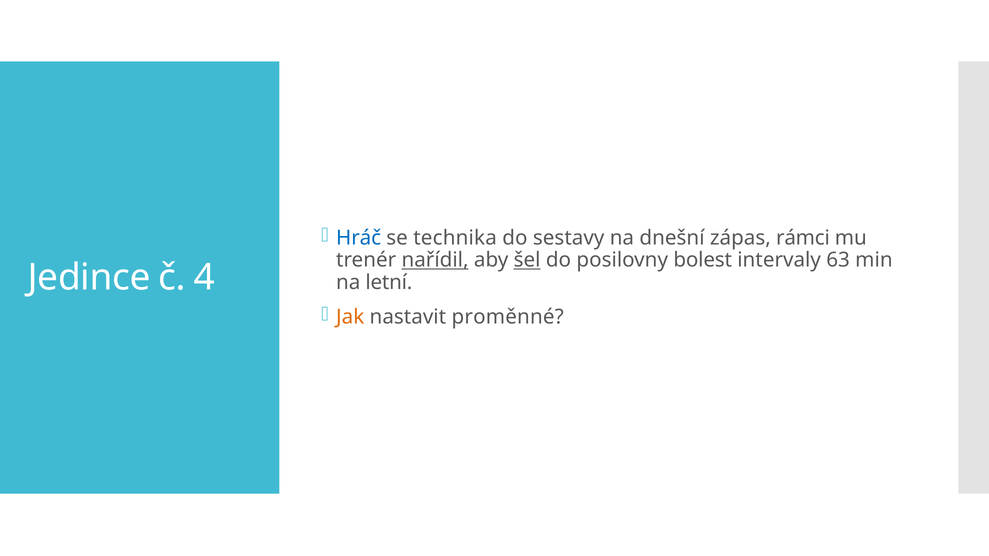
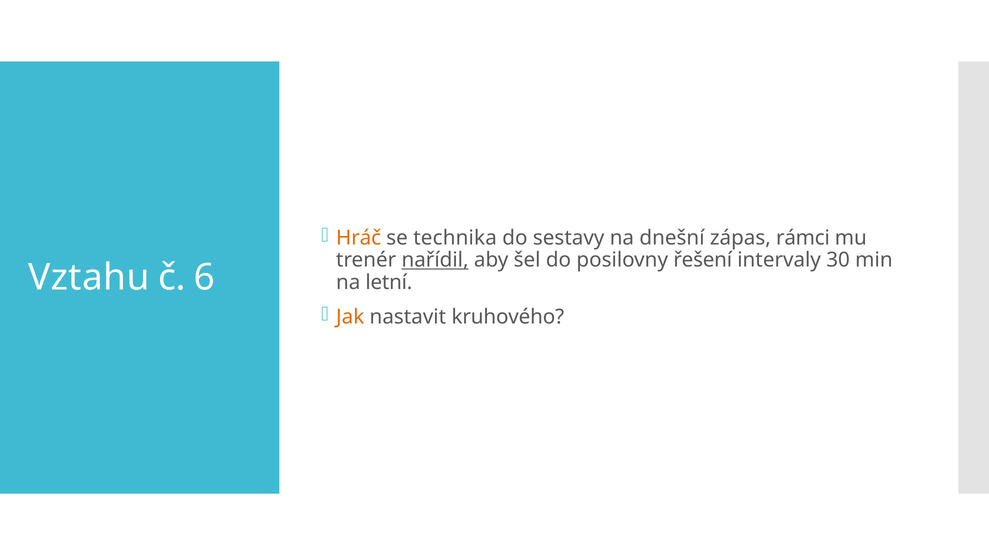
Hráč colour: blue -> orange (359, 238)
šel underline: present -> none (527, 260)
bolest: bolest -> řešení (703, 260)
63: 63 -> 30 (838, 260)
Jedince: Jedince -> Vztahu (89, 278)
4: 4 -> 6 (204, 278)
proměnné: proměnné -> kruhového (508, 317)
